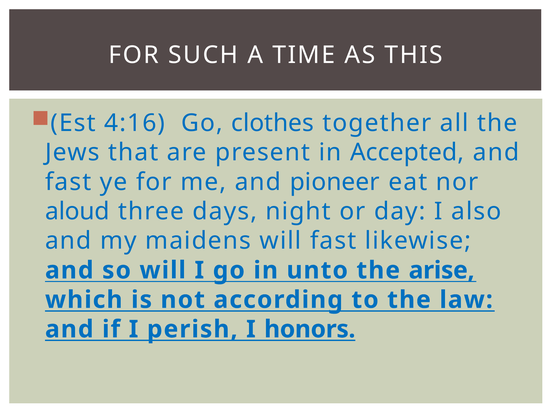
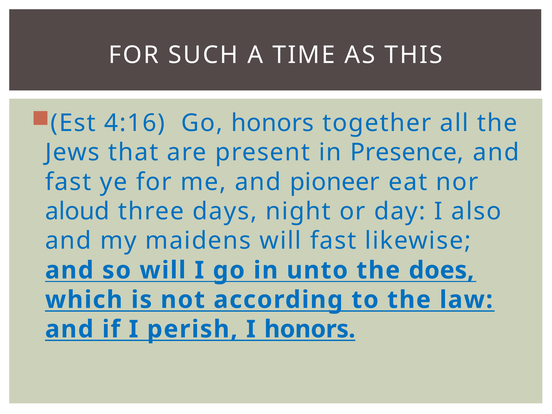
Go clothes: clothes -> honors (273, 123)
Accepted: Accepted -> Presence (407, 152)
arise: arise -> does (441, 270)
